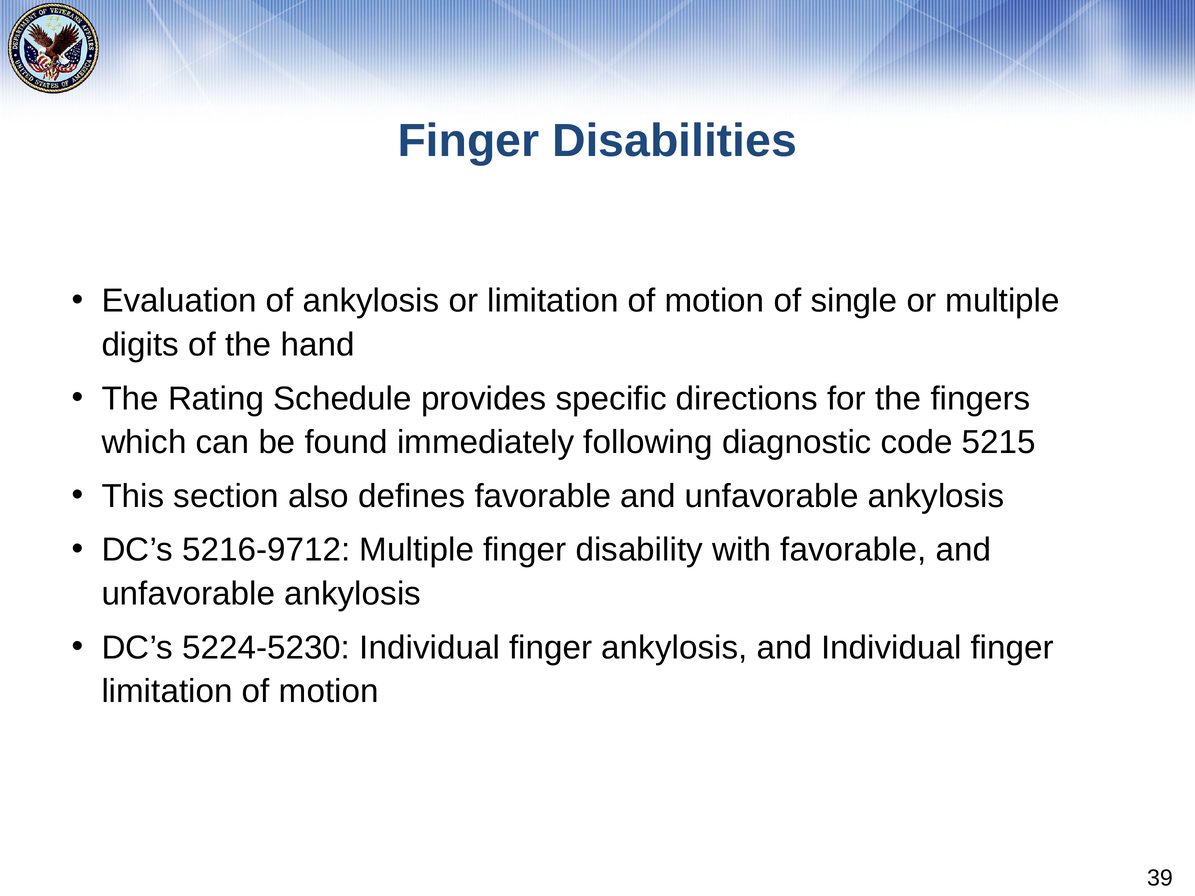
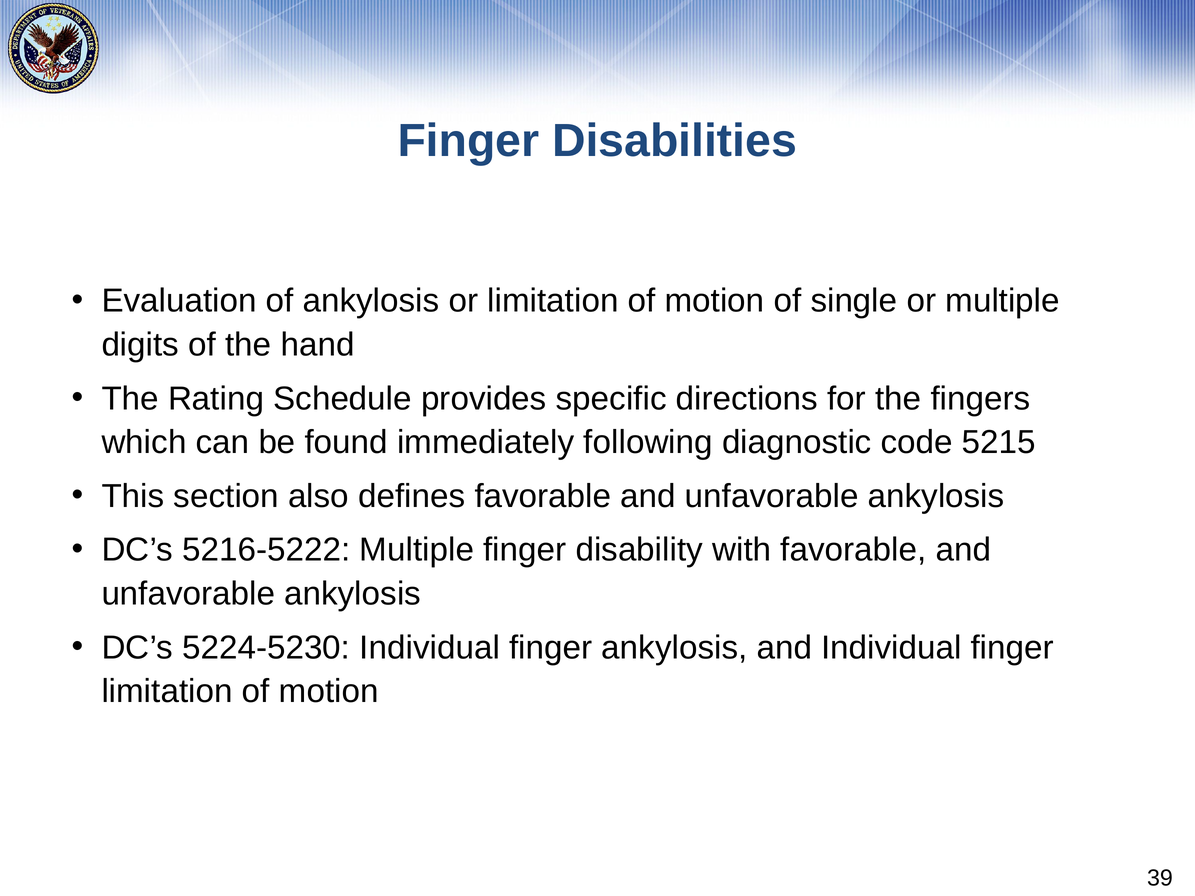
5216-9712: 5216-9712 -> 5216-5222 (266, 550)
